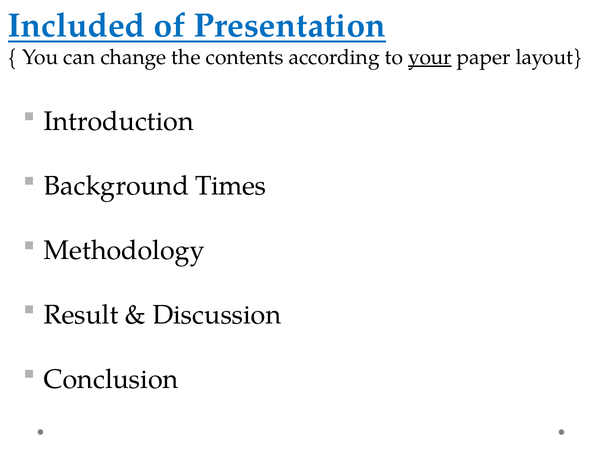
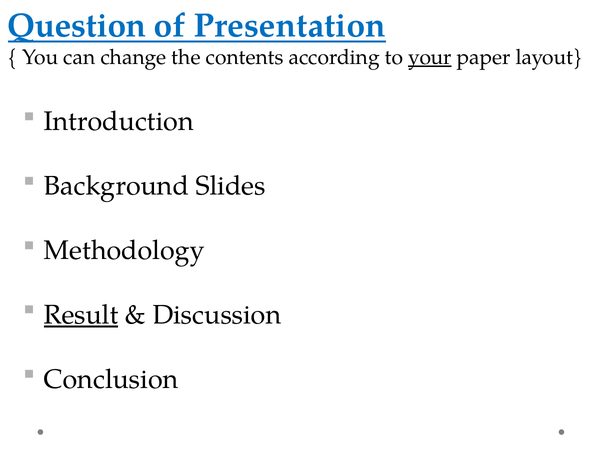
Included: Included -> Question (77, 25)
Times: Times -> Slides (231, 186)
Result underline: none -> present (81, 315)
